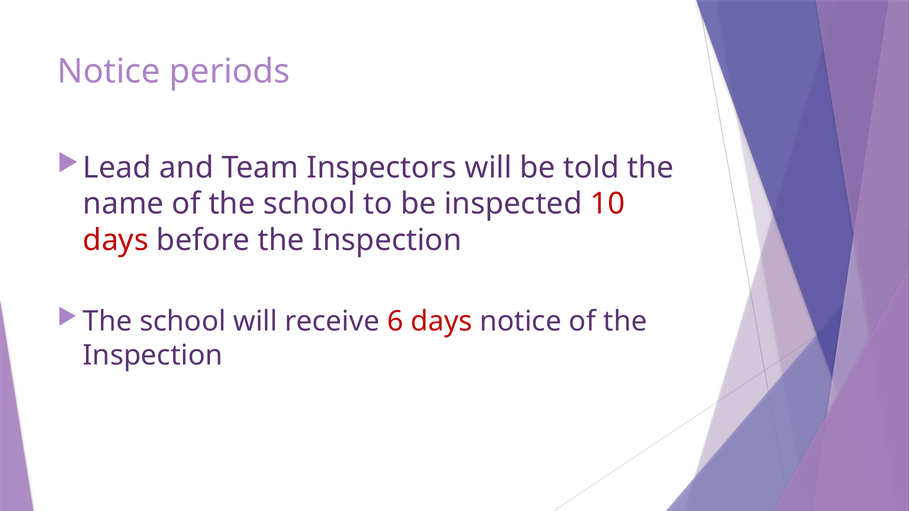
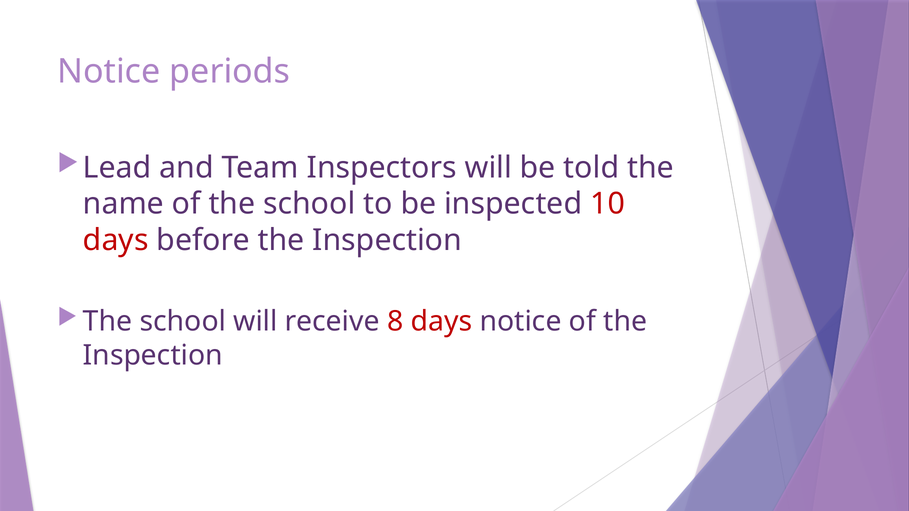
6: 6 -> 8 (395, 322)
